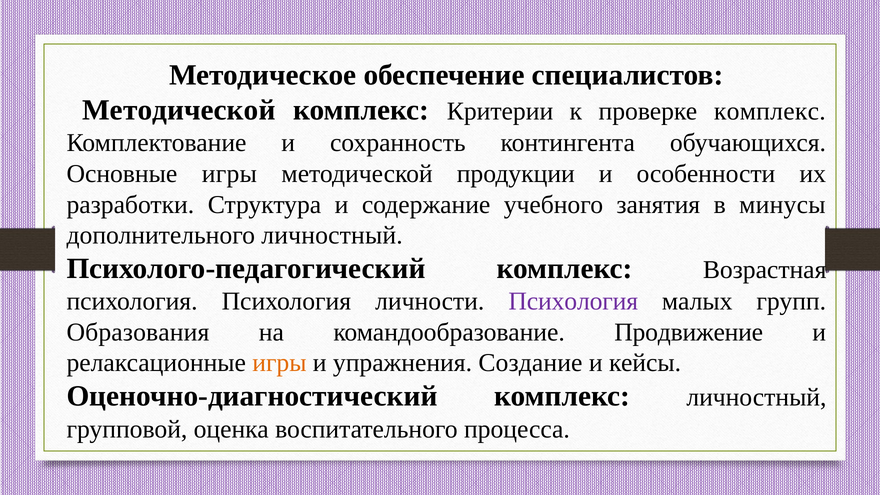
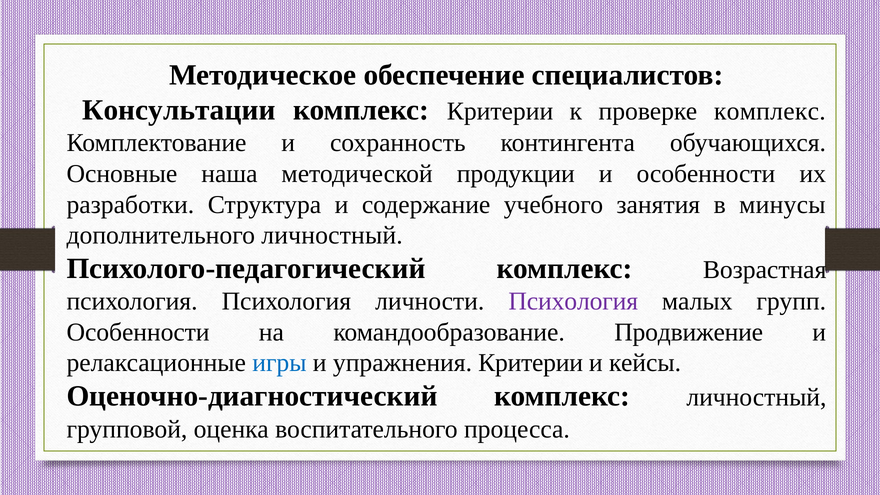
Методической: Методической -> Консультации (179, 110)
Основные игры: игры -> наша (229, 174)
Образования: Образования -> Особенности (138, 332)
игры colour: orange -> blue (279, 363)
упражнения Создание: Создание -> Критерии (531, 363)
